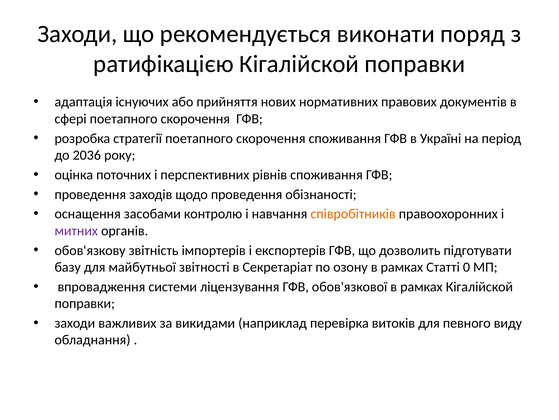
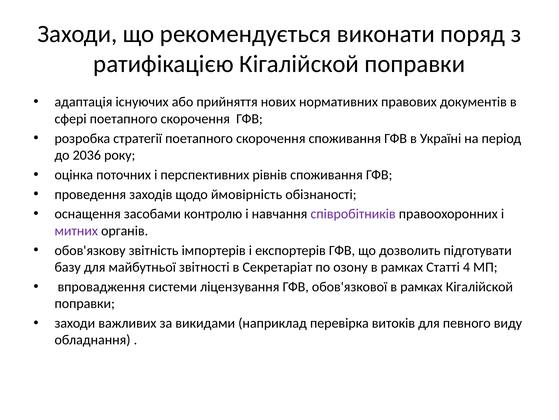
щодо проведення: проведення -> ймовірність (247, 194)
співробітників colour: orange -> purple (353, 214)
0: 0 -> 4 (466, 267)
